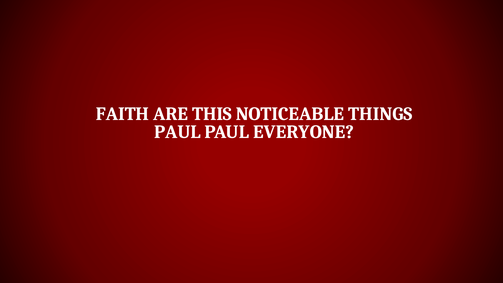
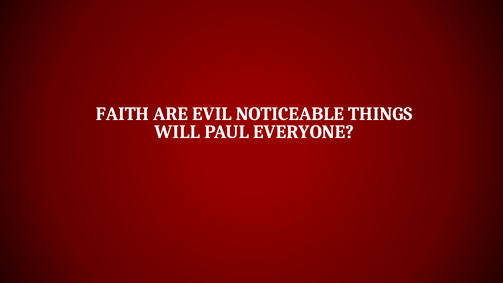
THIS: THIS -> EVIL (212, 114)
PAUL: PAUL -> WILL (177, 132)
